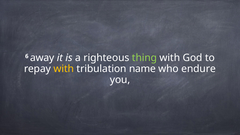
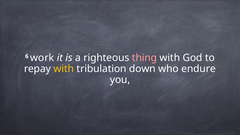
away: away -> work (42, 58)
thing colour: light green -> pink (144, 58)
name: name -> down (142, 69)
